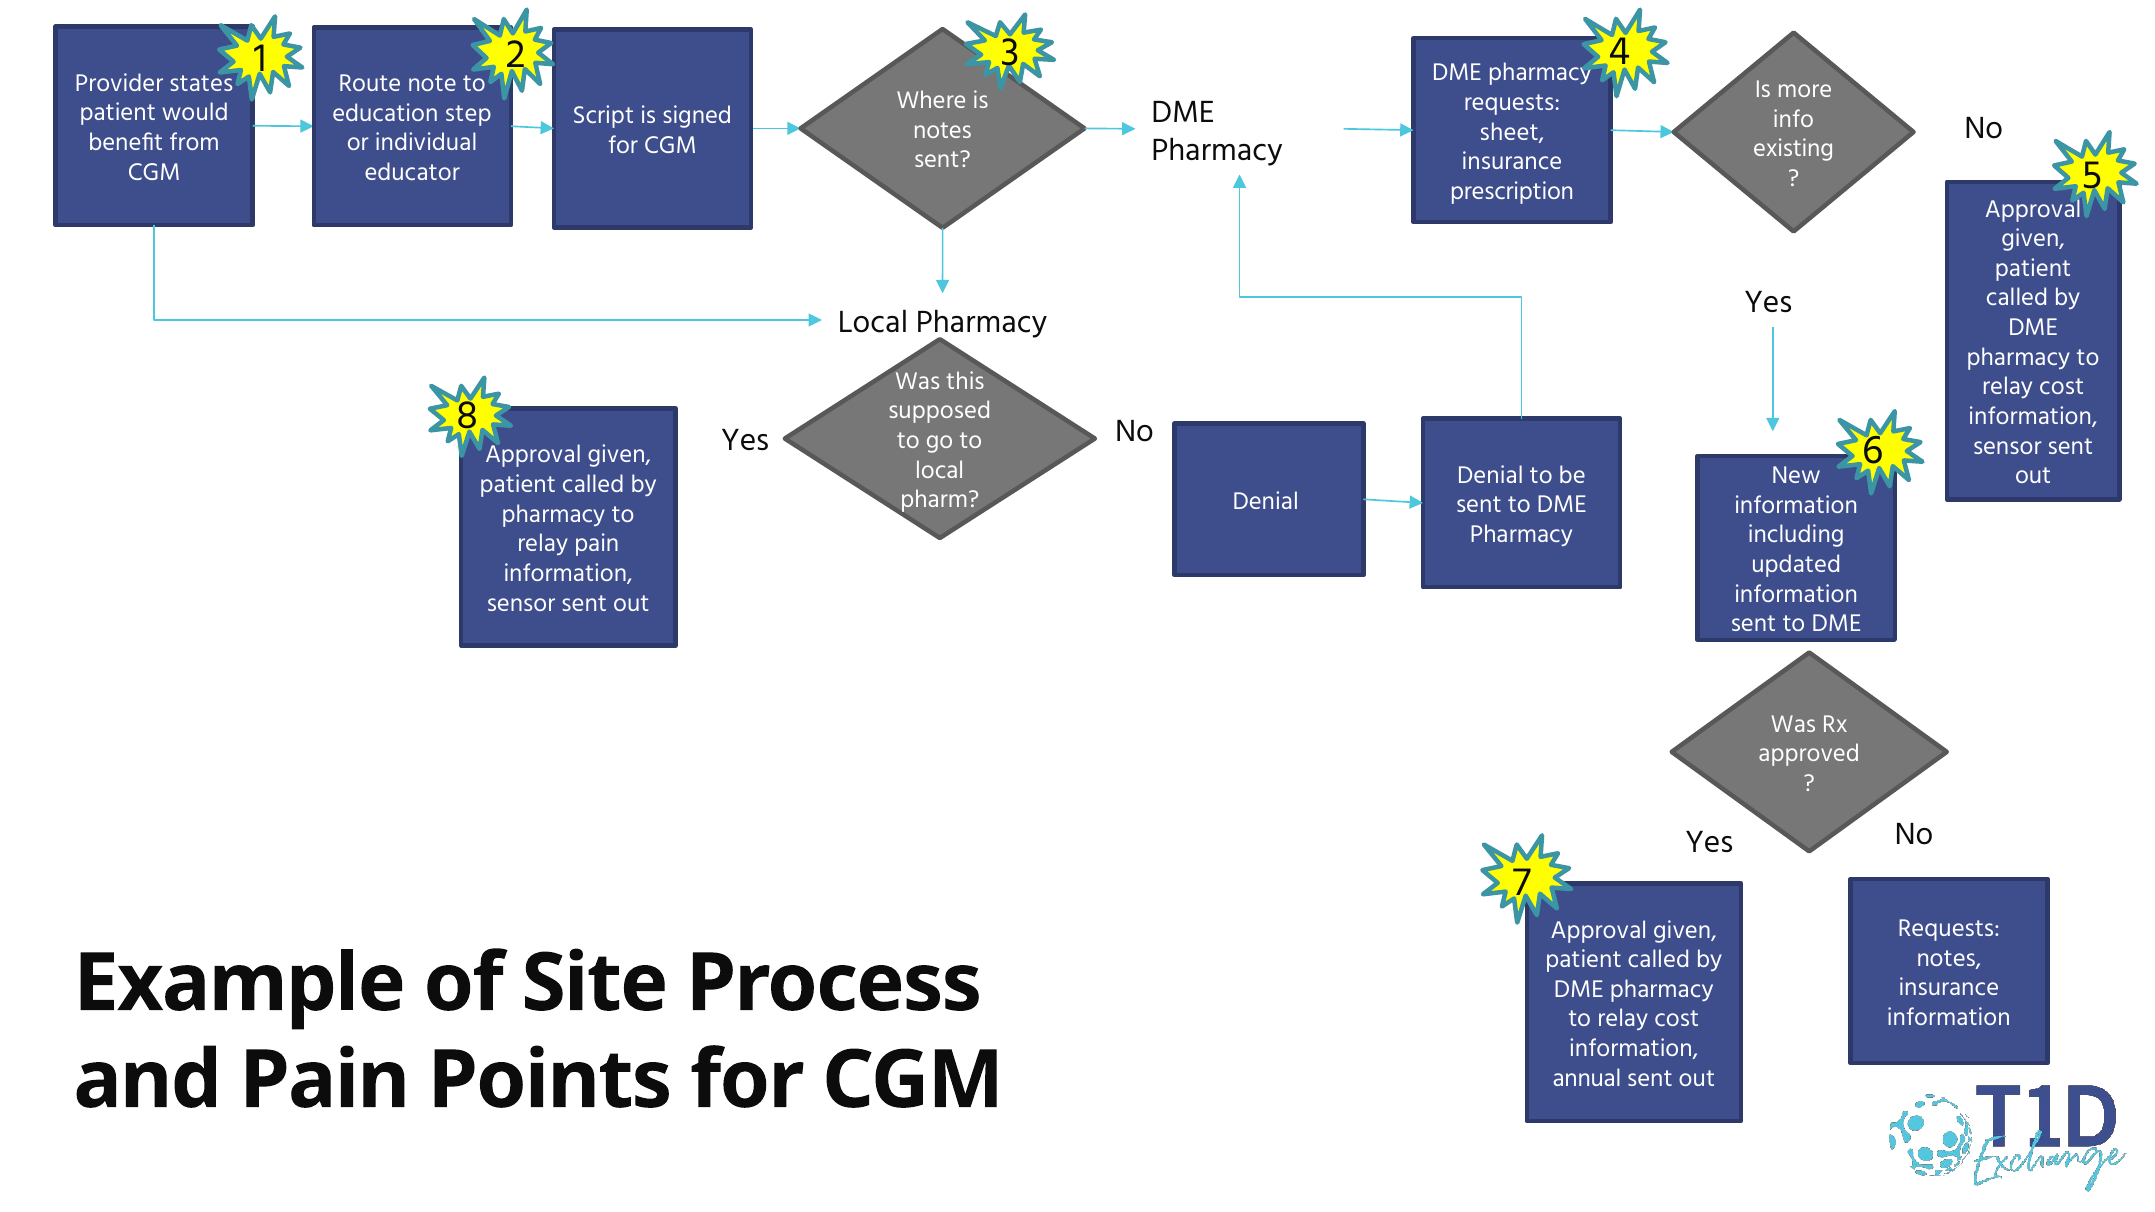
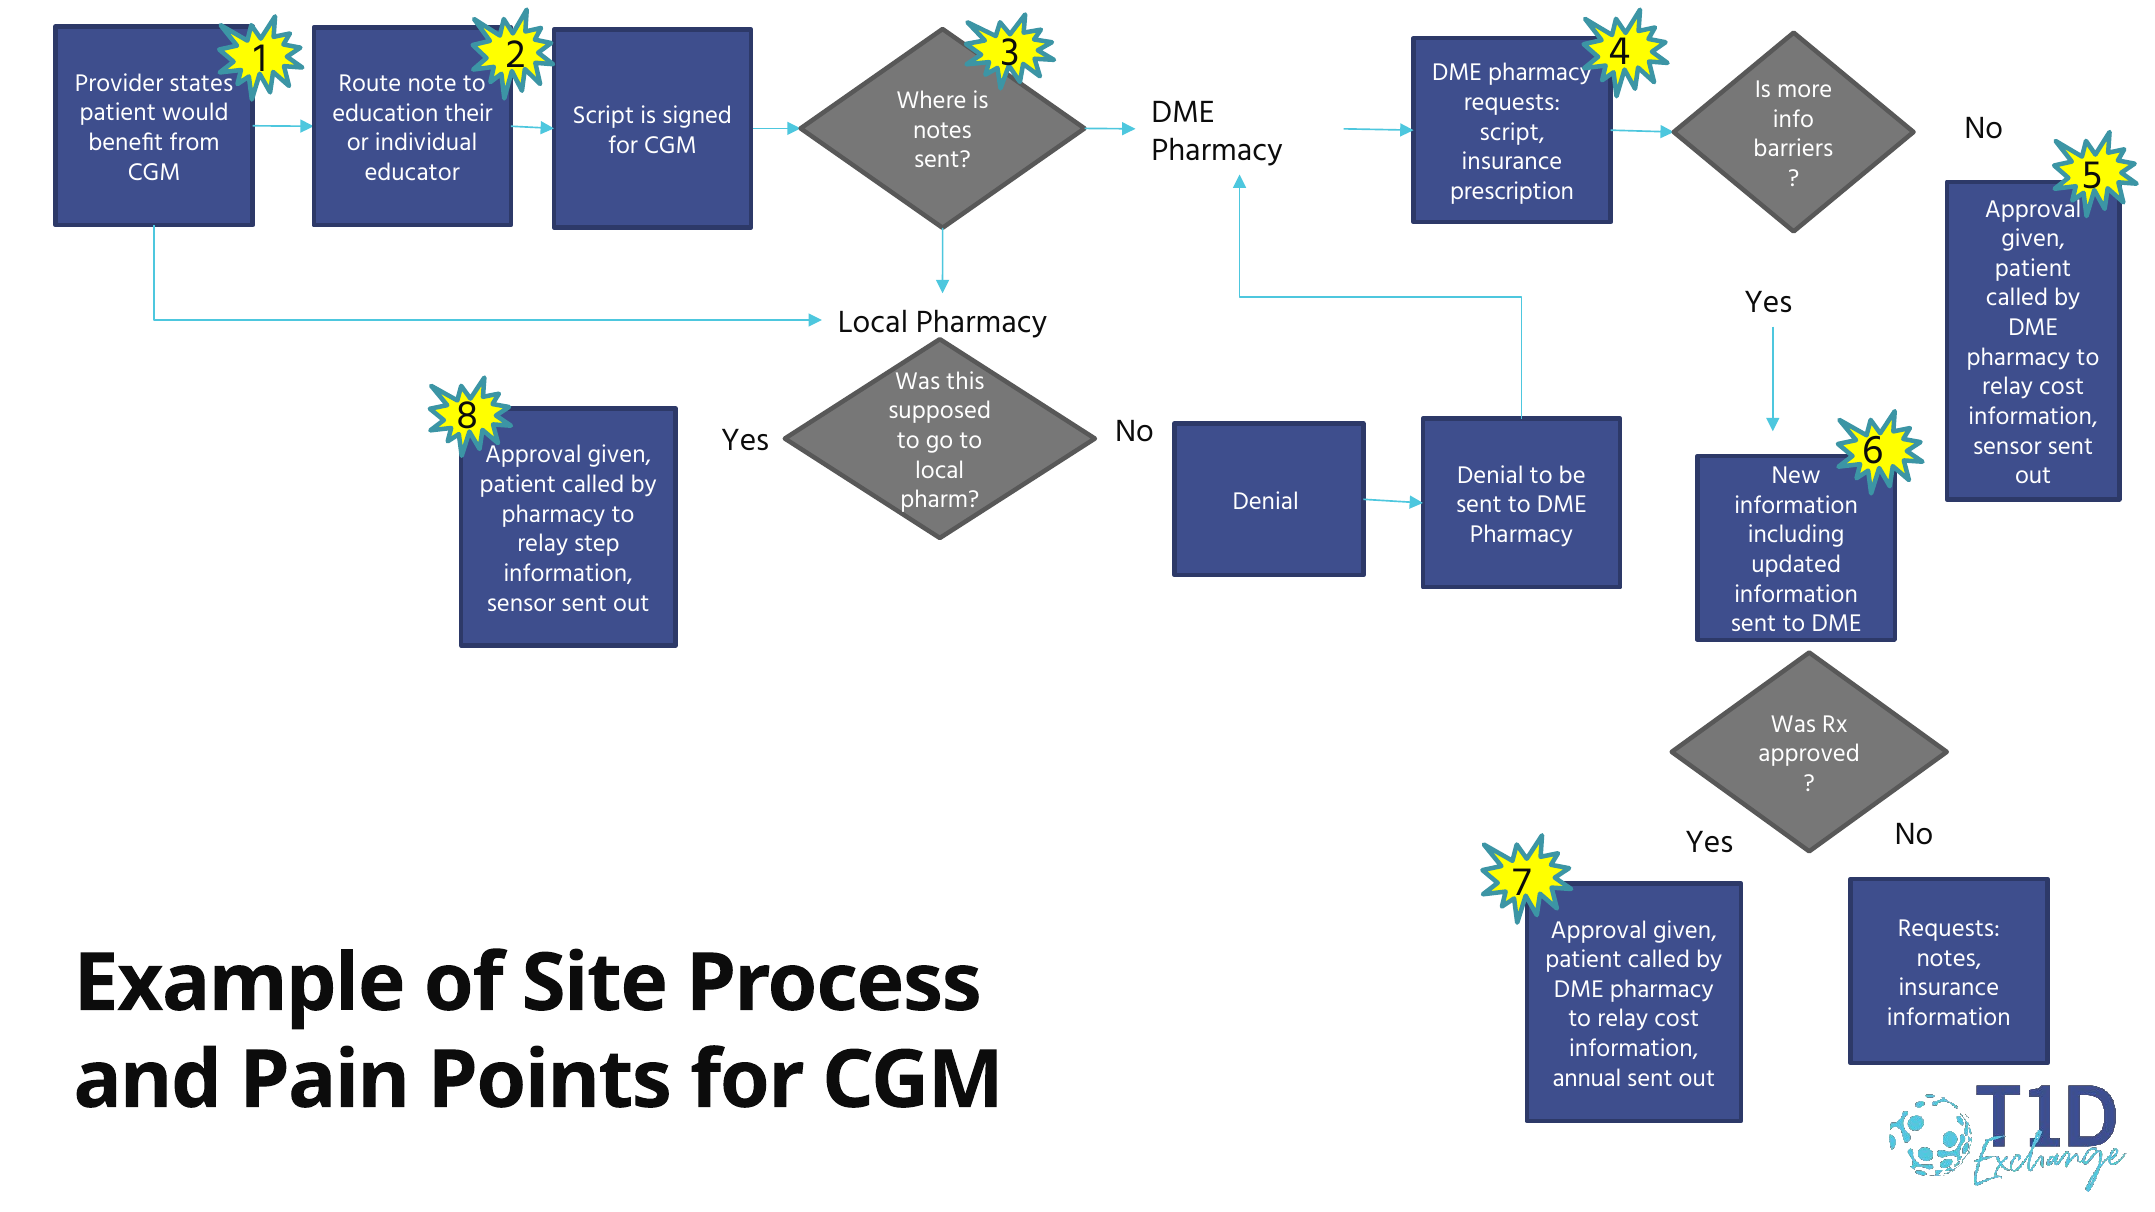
step: step -> their (468, 113)
sheet: sheet -> script (1512, 132)
existing: existing -> barriers (1793, 149)
relay pain: pain -> step (597, 544)
